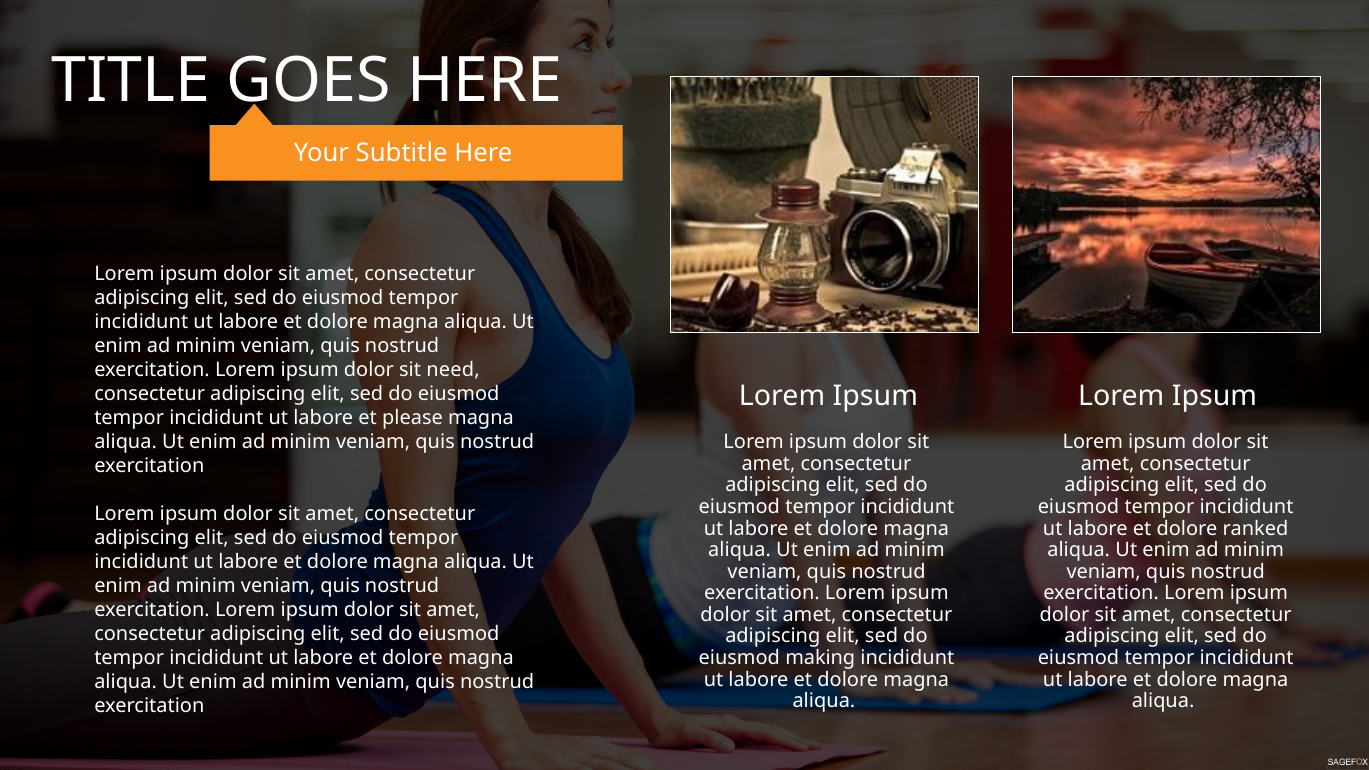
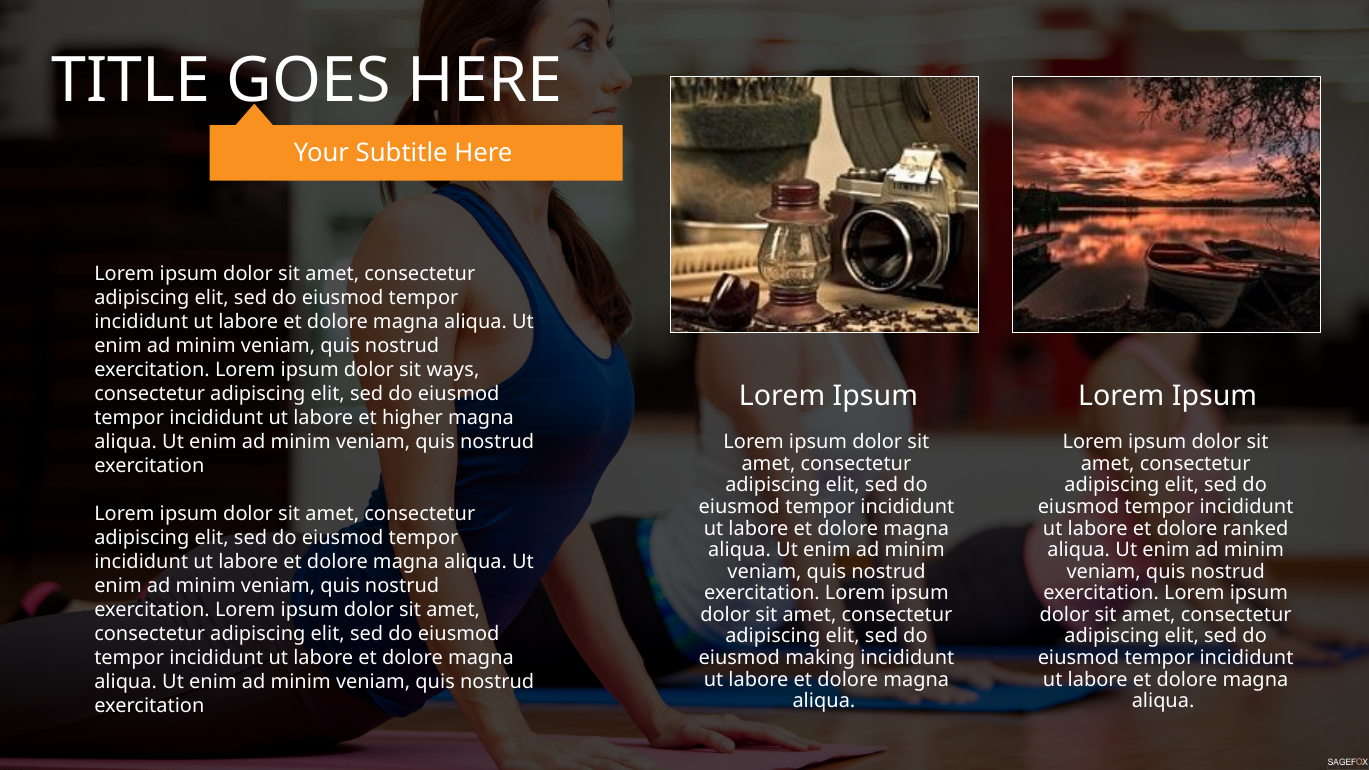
need: need -> ways (453, 370)
please: please -> higher (413, 418)
